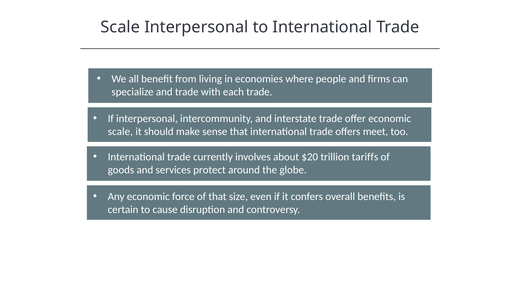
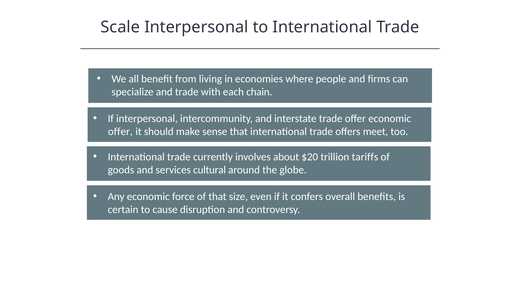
each trade: trade -> chain (259, 92)
scale: scale -> offer (120, 131)
protect: protect -> cultural (210, 170)
